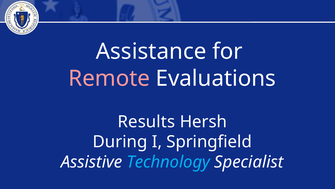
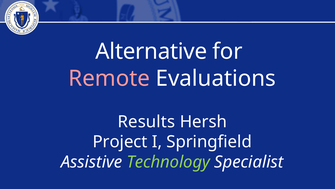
Assistance: Assistance -> Alternative (151, 51)
During: During -> Project (120, 142)
Technology colour: light blue -> light green (168, 162)
